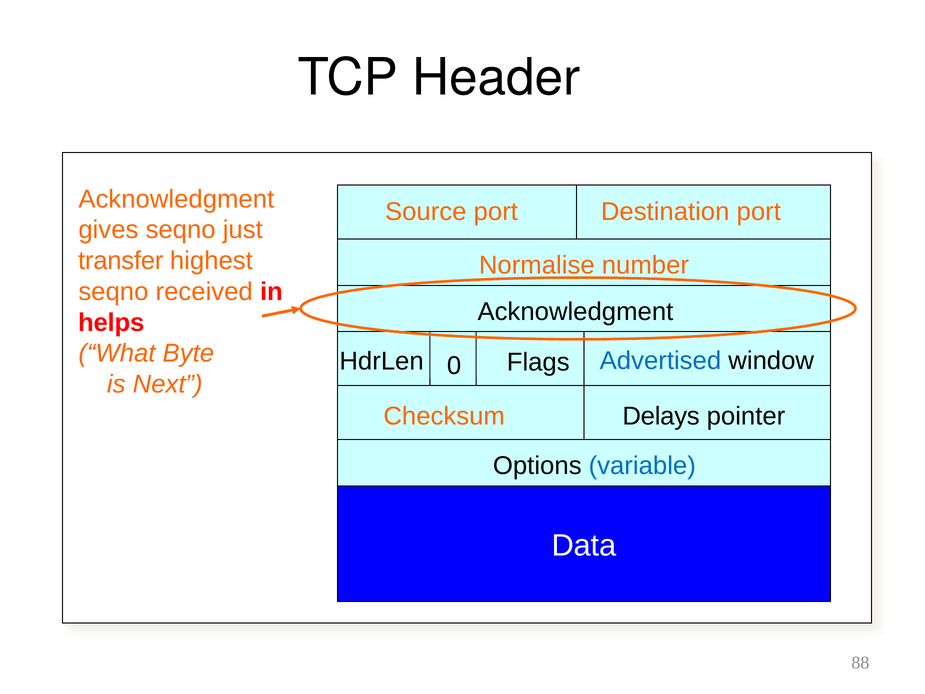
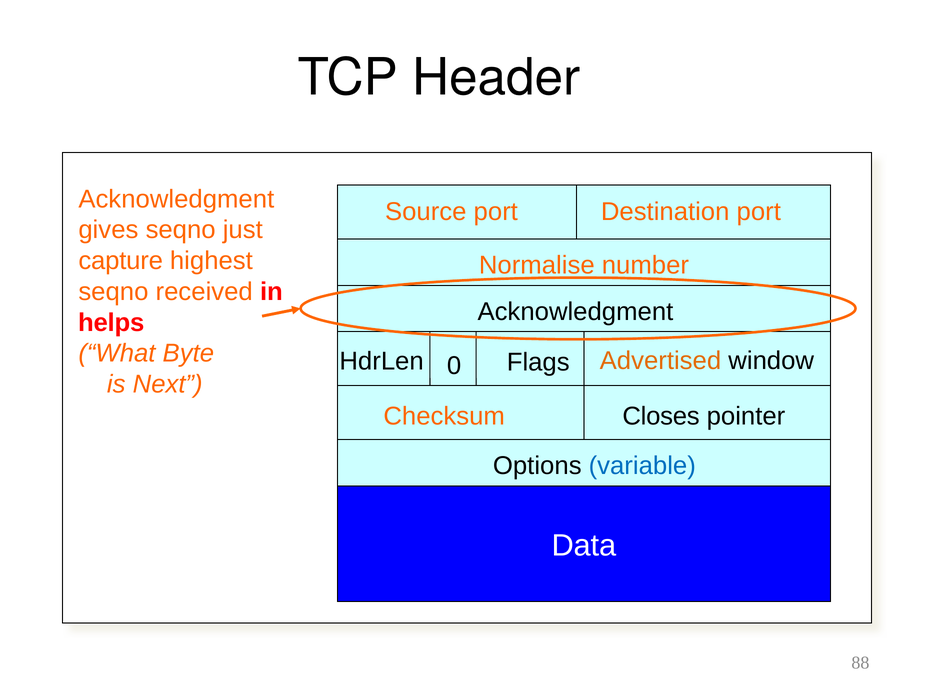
transfer: transfer -> capture (121, 261)
Advertised colour: blue -> orange (660, 361)
Delays: Delays -> Closes (661, 416)
